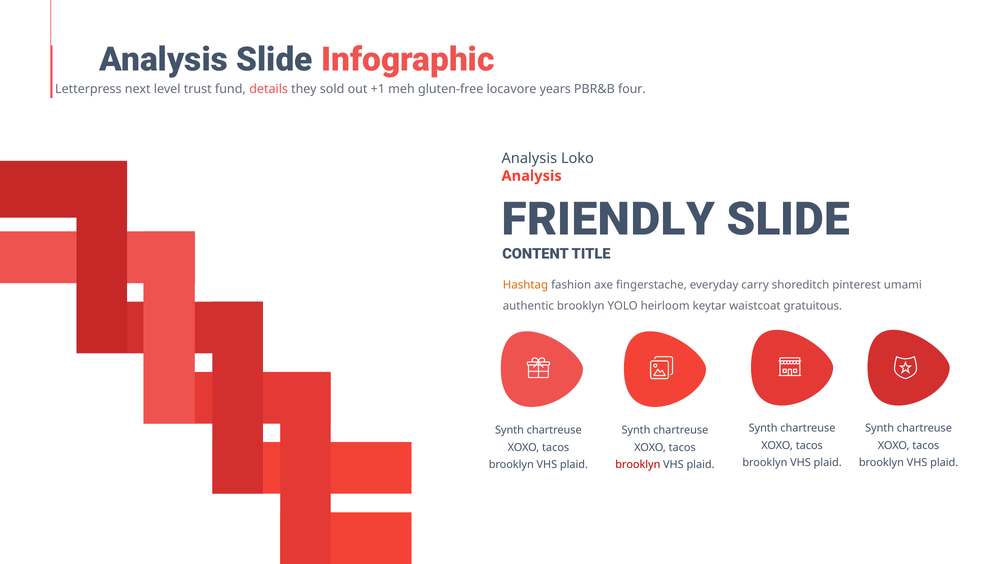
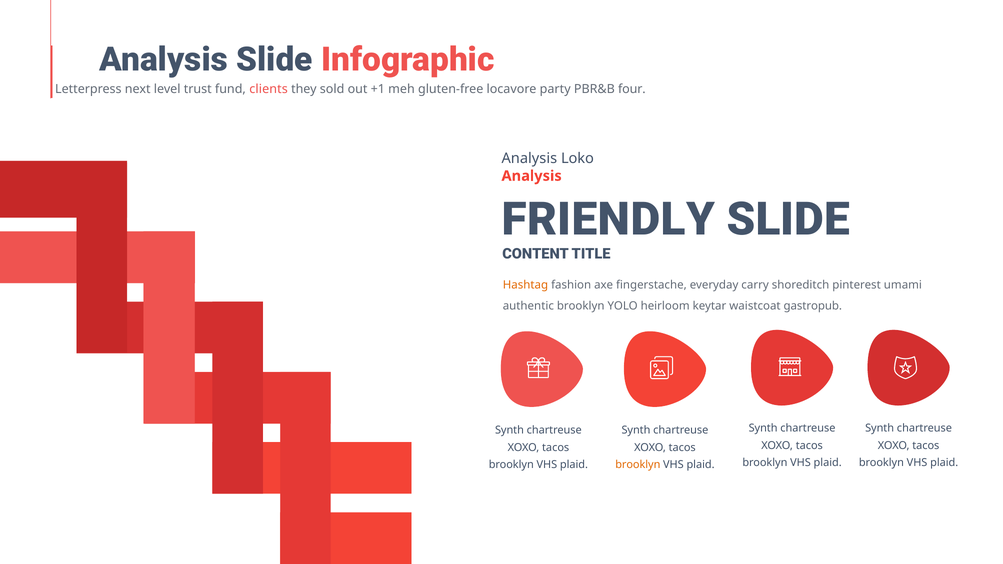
details: details -> clients (269, 89)
years: years -> party (555, 89)
gratuitous: gratuitous -> gastropub (813, 306)
brooklyn colour: red -> orange (638, 465)
